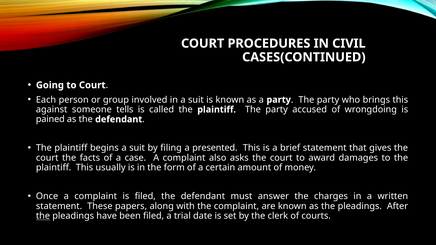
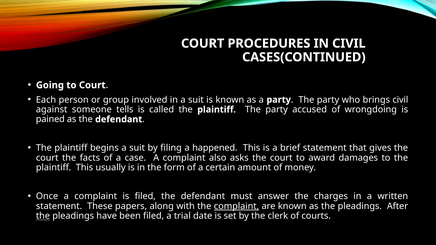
brings this: this -> civil (400, 100)
presented: presented -> happened (215, 148)
complaint underline: none -> present (236, 206)
